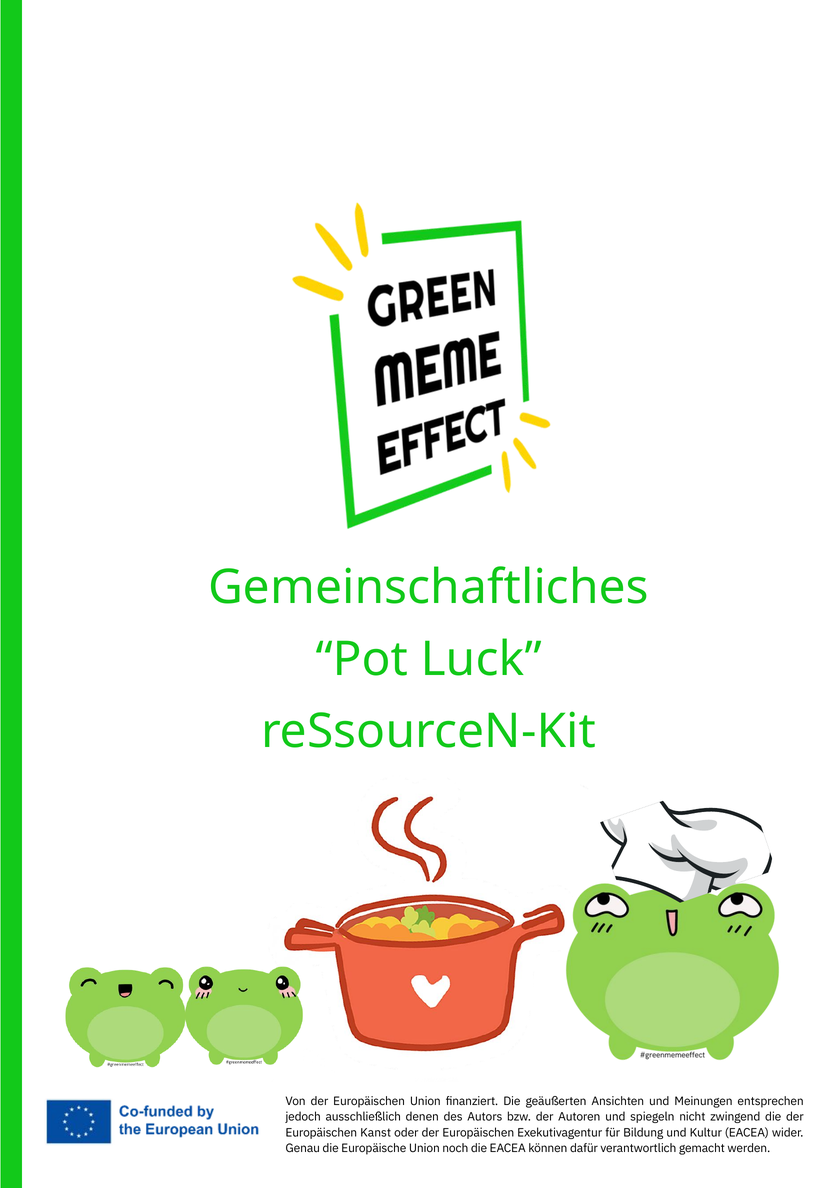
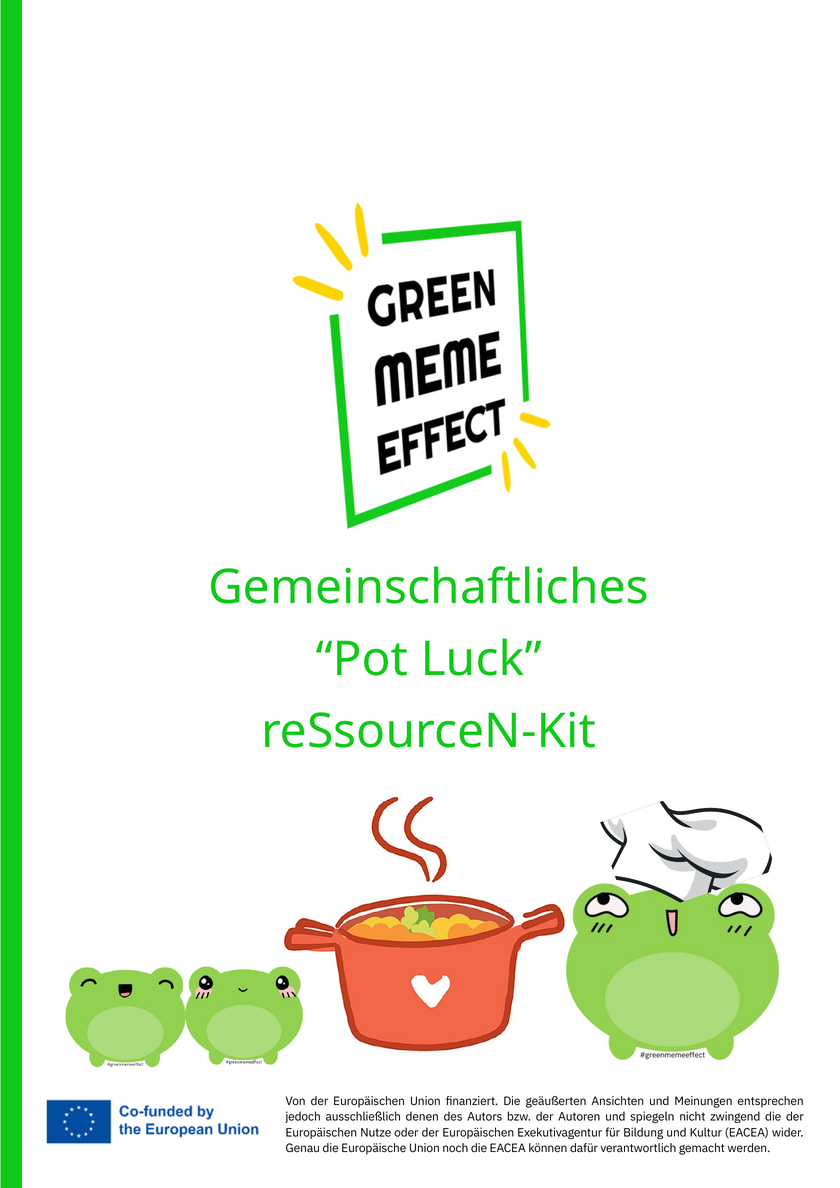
Kanst: Kanst -> Nutze (376, 1133)
